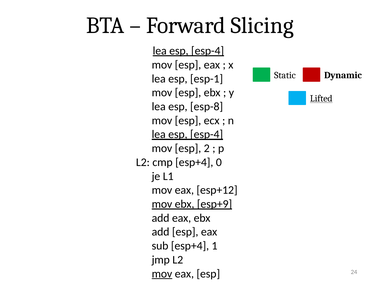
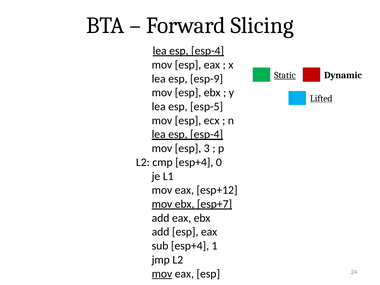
Static underline: none -> present (285, 75)
esp-1: esp-1 -> esp-9 (207, 79)
esp-8: esp-8 -> esp-5 (207, 107)
2: 2 -> 3 (207, 148)
esp+9: esp+9 -> esp+7 (215, 204)
